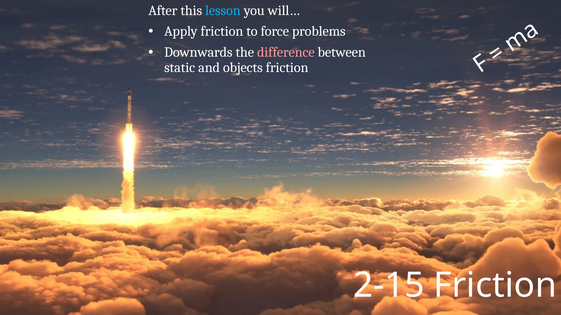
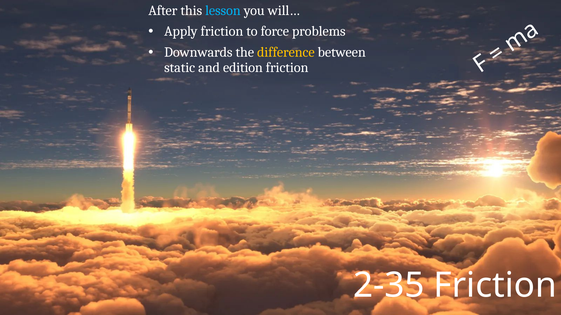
difference colour: pink -> yellow (286, 52)
objects: objects -> edition (243, 68)
2-15: 2-15 -> 2-35 (389, 286)
